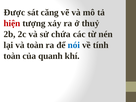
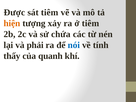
sát căng: căng -> tiêm (50, 12)
hiện colour: red -> orange (12, 23)
ở thuỷ: thuỷ -> tiêm (90, 23)
và toàn: toàn -> phải (35, 45)
toàn: toàn -> thấy (12, 56)
